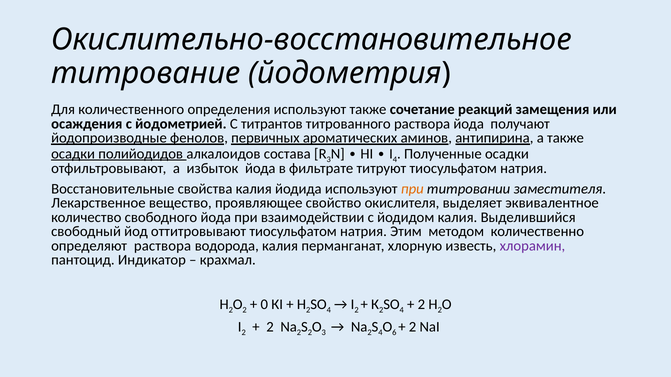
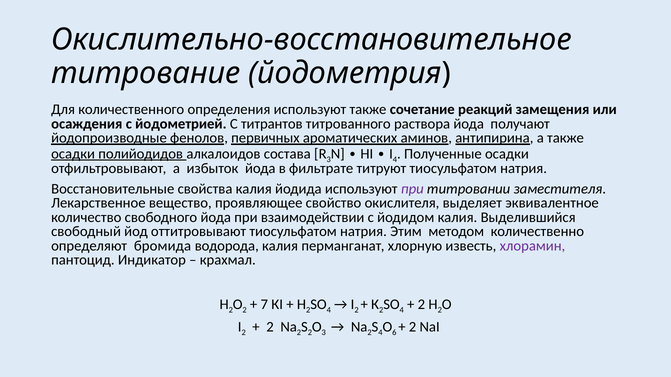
при colour: orange -> purple (412, 189)
определяют раствора: раствора -> бромида (162, 246)
0: 0 -> 7 (264, 305)
